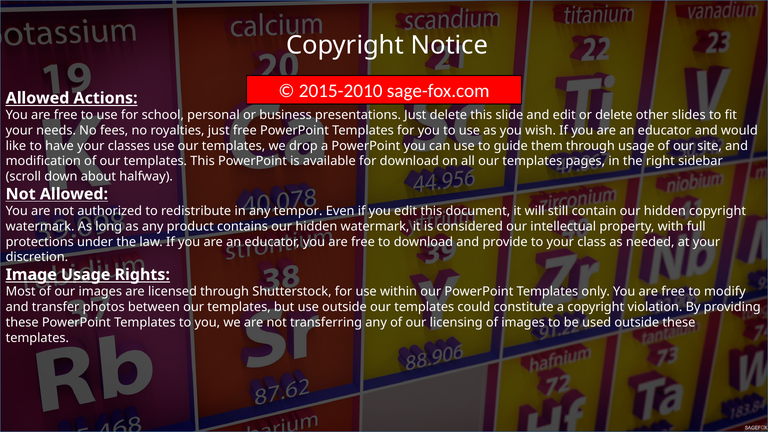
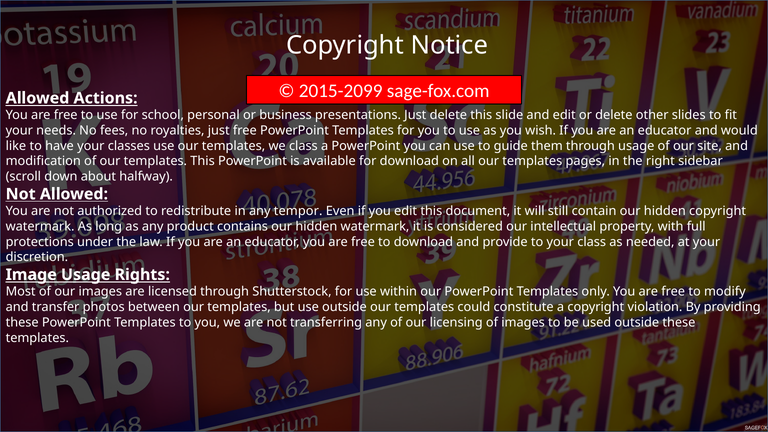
2015-2010: 2015-2010 -> 2015-2099 (341, 91)
we drop: drop -> class (303, 146)
